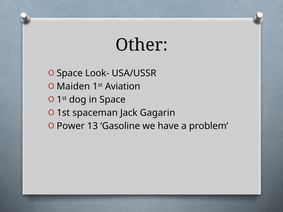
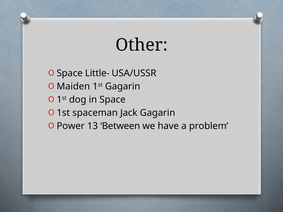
Look-: Look- -> Little- (97, 73)
1st Aviation: Aviation -> Gagarin (123, 87)
Gasoline: Gasoline -> Between (120, 126)
